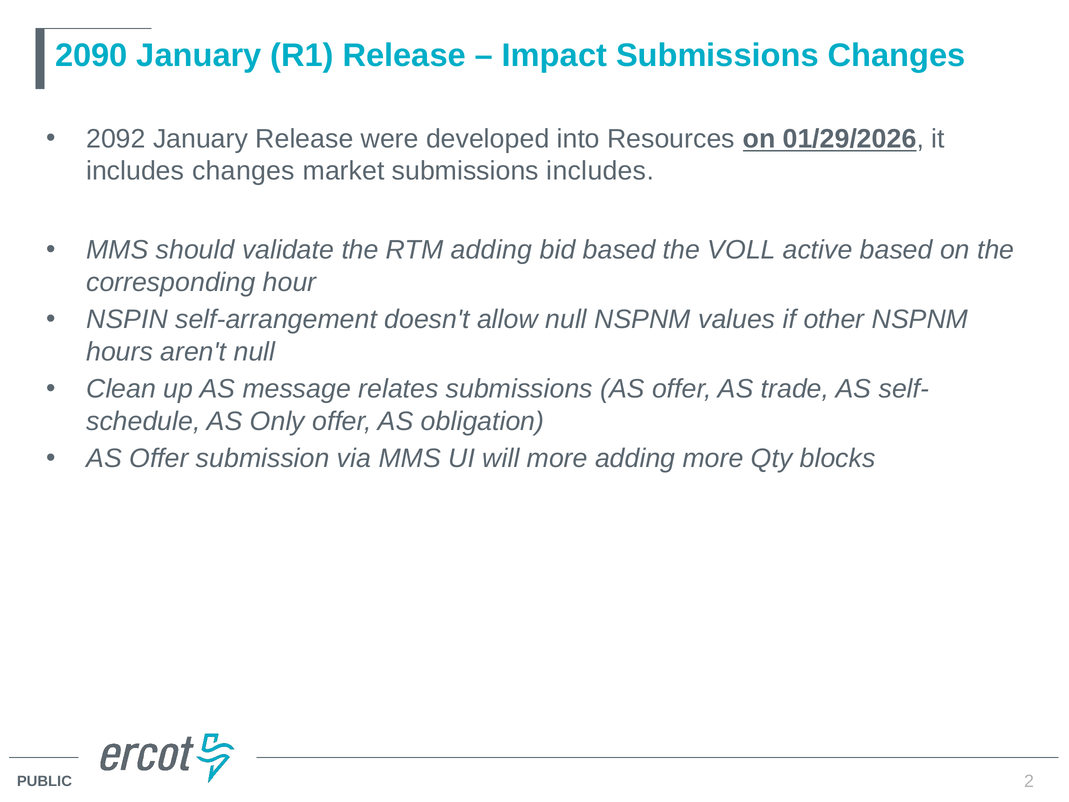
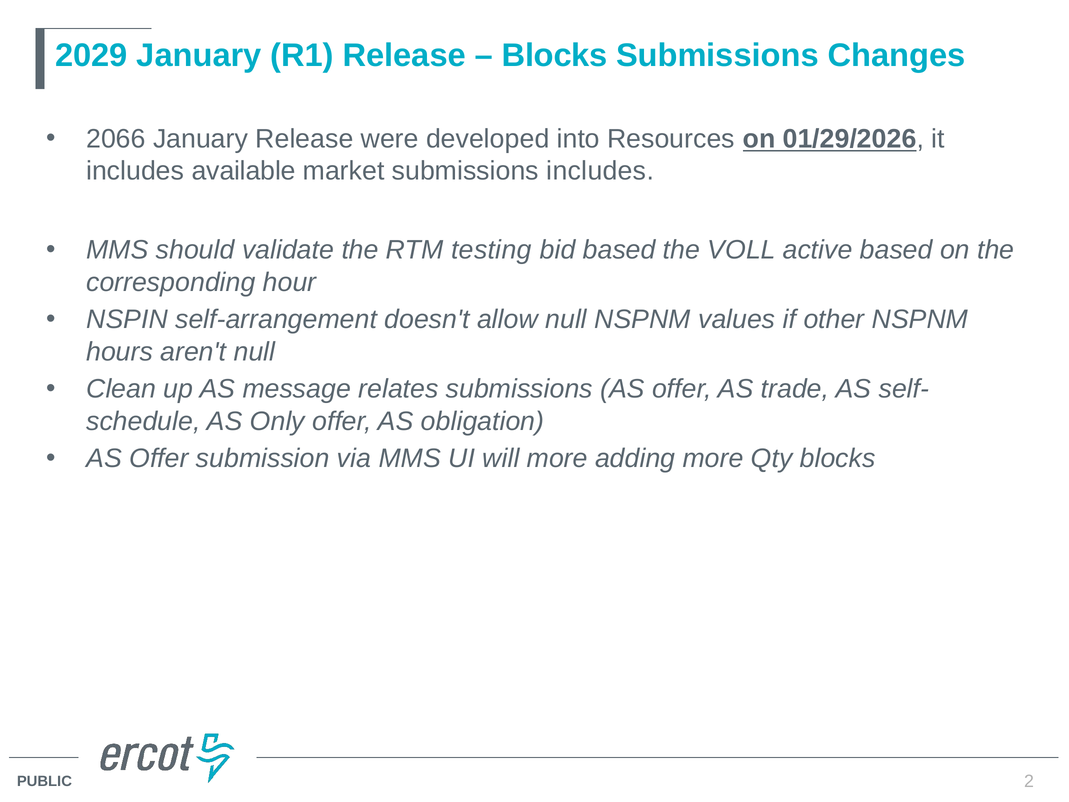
2090: 2090 -> 2029 (91, 56)
Impact: Impact -> Blocks (555, 56)
2092: 2092 -> 2066 (116, 139)
includes changes: changes -> available (244, 171)
RTM adding: adding -> testing (491, 250)
